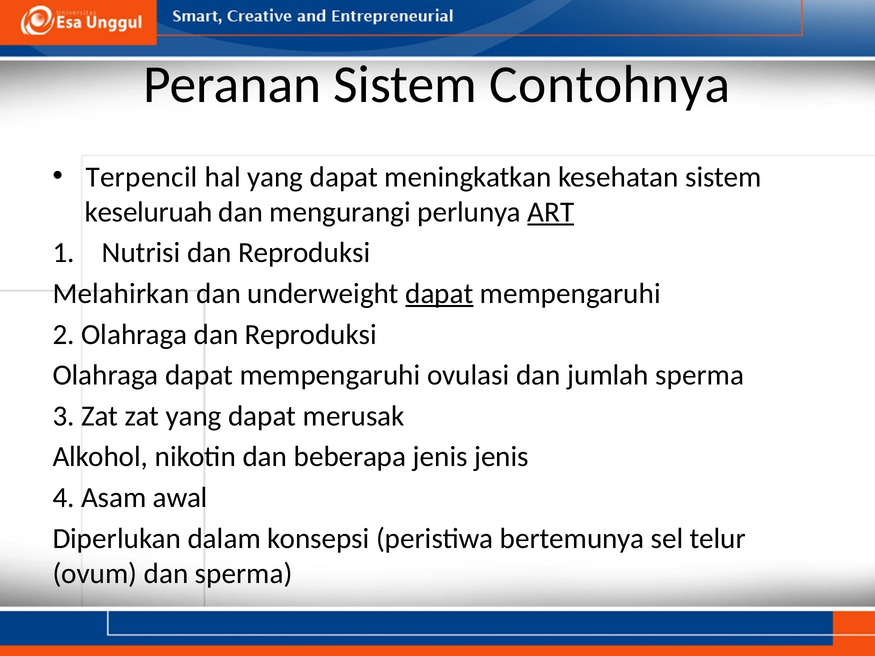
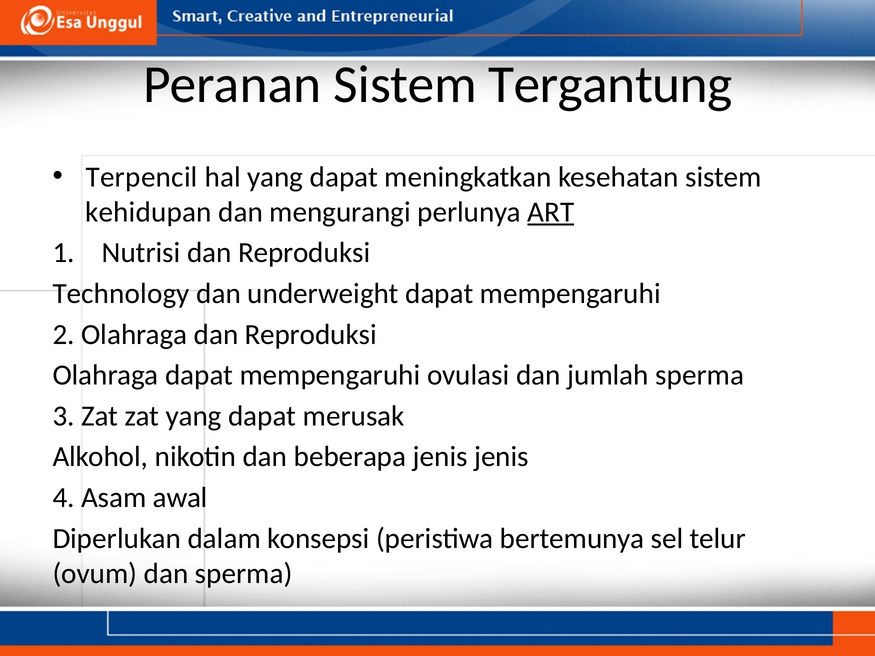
Contohnya: Contohnya -> Tergantung (610, 85)
keseluruah: keseluruah -> kehidupan (148, 212)
Melahirkan: Melahirkan -> Technology (121, 294)
dapat underline: present -> none (439, 294)
